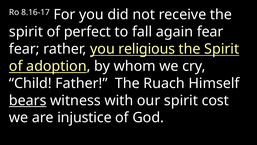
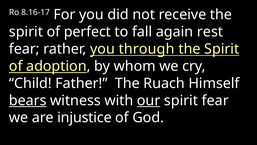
again fear: fear -> rest (210, 32)
religious: religious -> through (147, 49)
our underline: none -> present (149, 100)
spirit cost: cost -> fear (215, 100)
